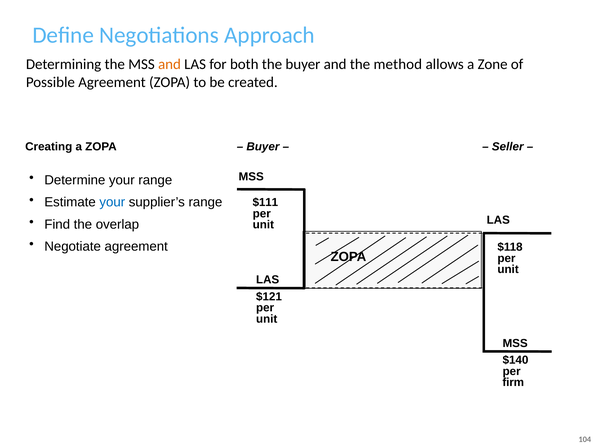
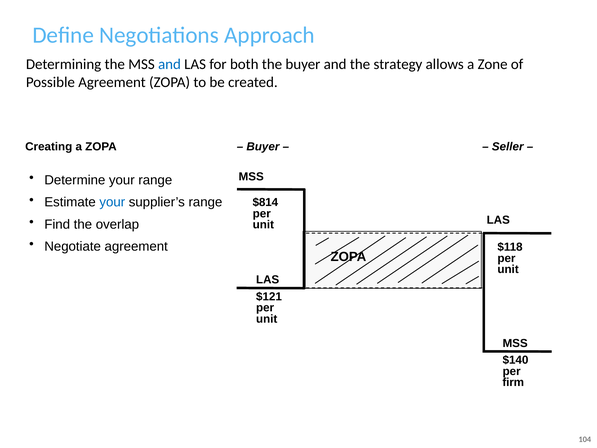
and colour: orange -> blue (169, 64)
method: method -> strategy (398, 64)
$111: $111 -> $814 (265, 202)
